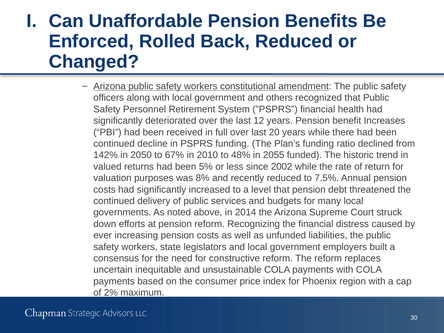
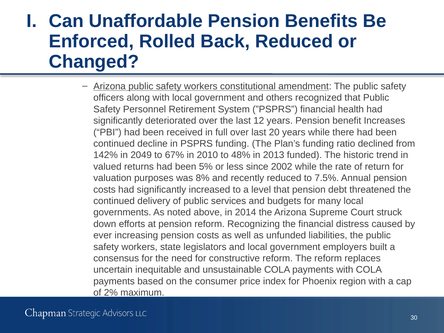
2050: 2050 -> 2049 (141, 155)
2055: 2055 -> 2013 (274, 155)
